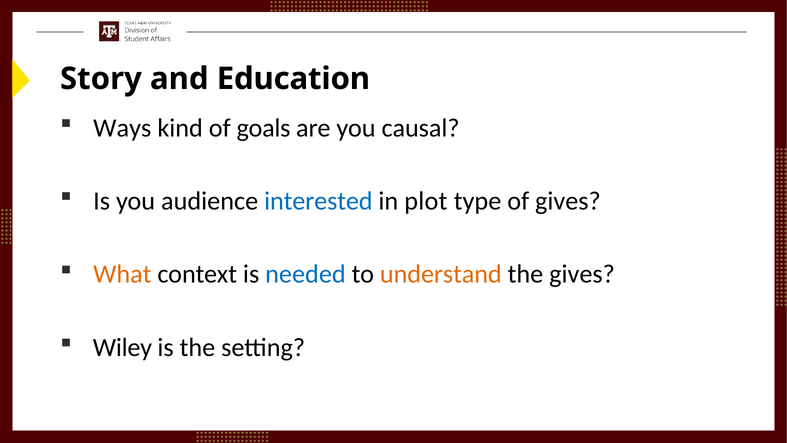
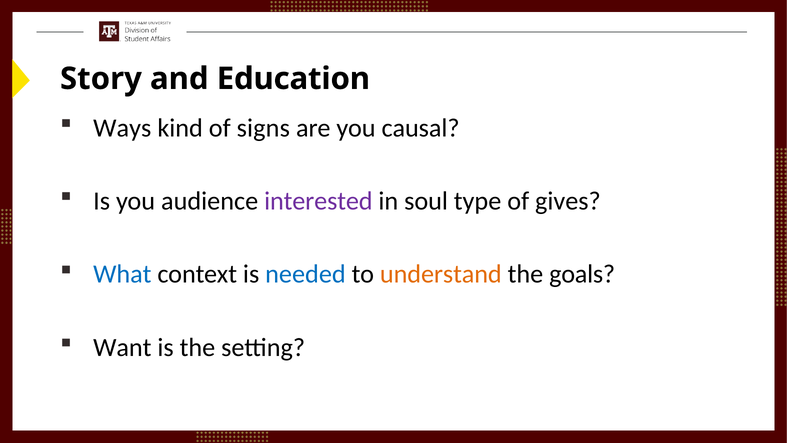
goals: goals -> signs (263, 128)
interested colour: blue -> purple (318, 201)
plot: plot -> soul (426, 201)
What colour: orange -> blue (122, 274)
the gives: gives -> goals (582, 274)
Wiley: Wiley -> Want (122, 347)
